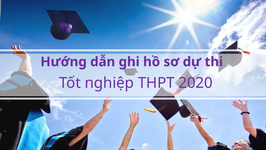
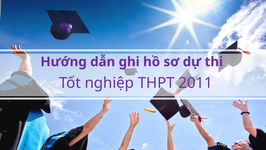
2020: 2020 -> 2011 (196, 83)
